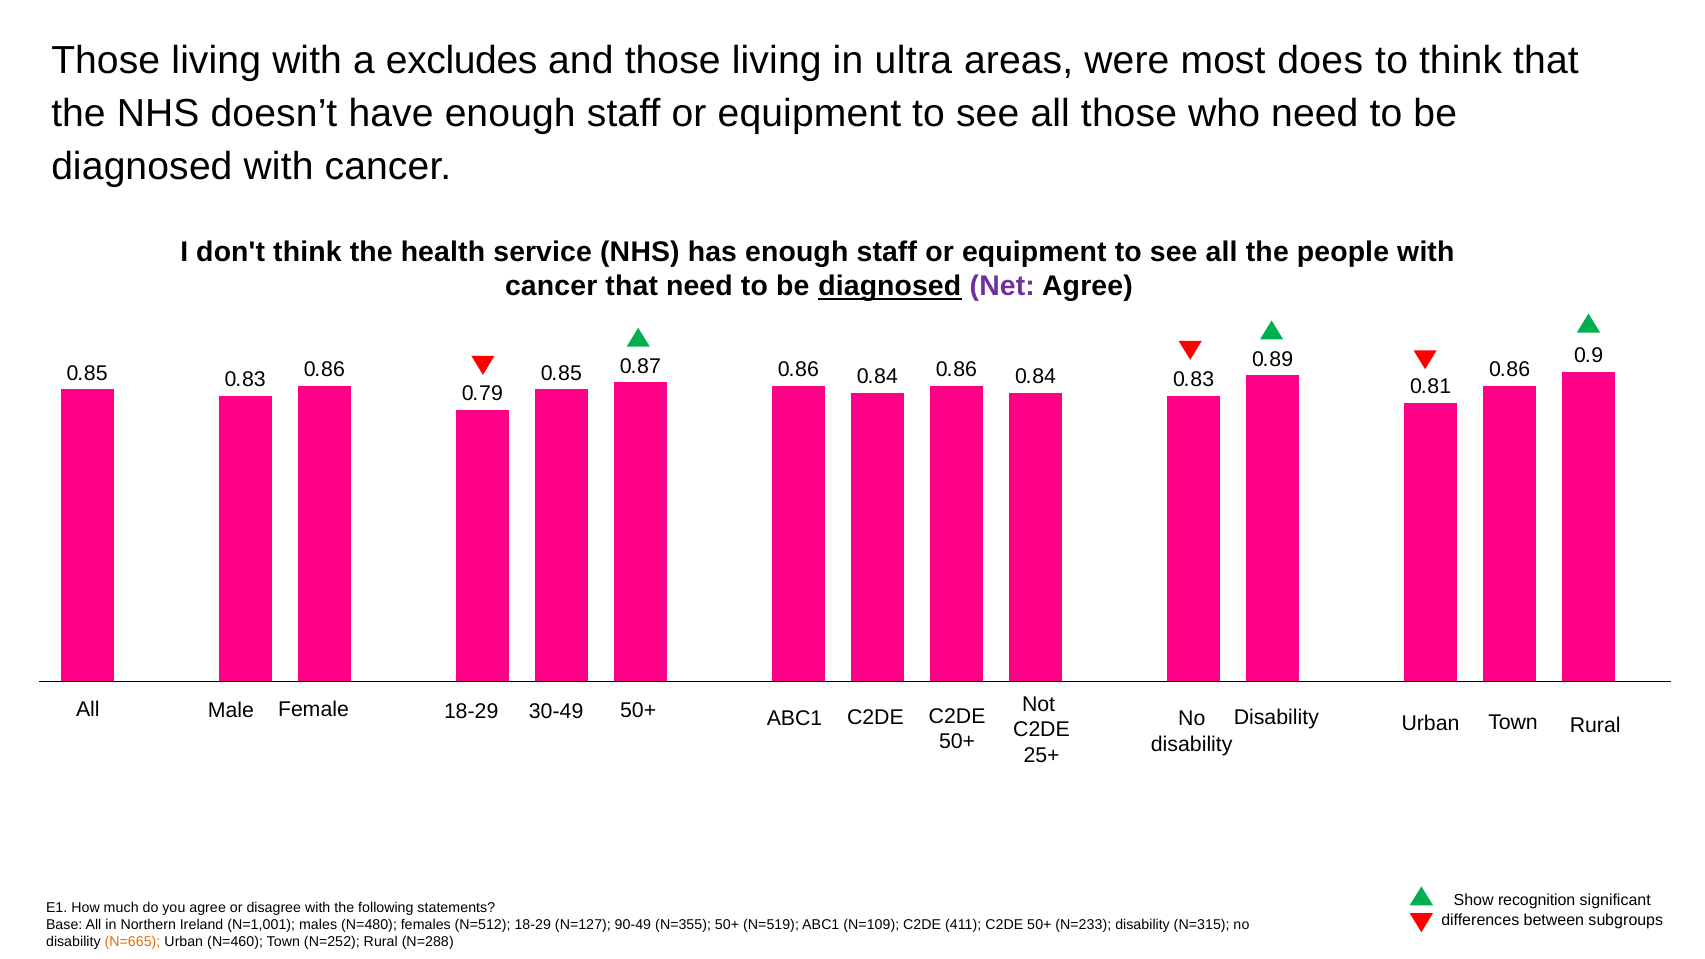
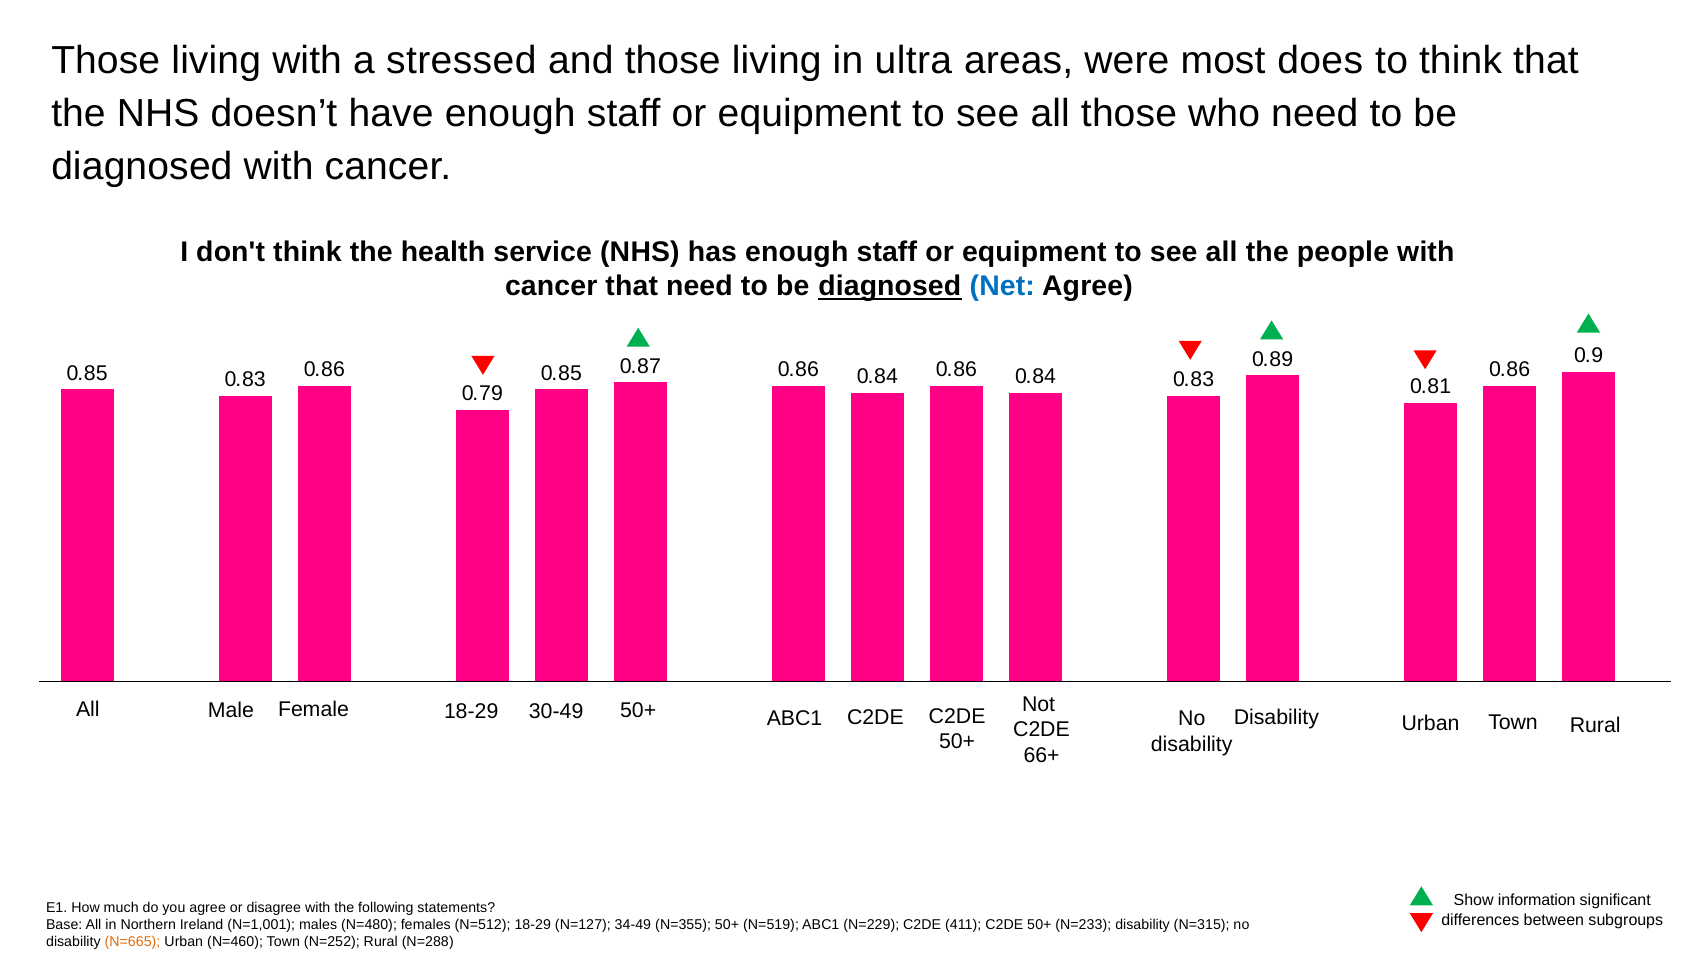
excludes: excludes -> stressed (461, 61)
Net colour: purple -> blue (1002, 287)
25+: 25+ -> 66+ (1042, 755)
recognition: recognition -> information (1537, 901)
90-49: 90-49 -> 34-49 (633, 925)
N=109: N=109 -> N=229 (871, 925)
